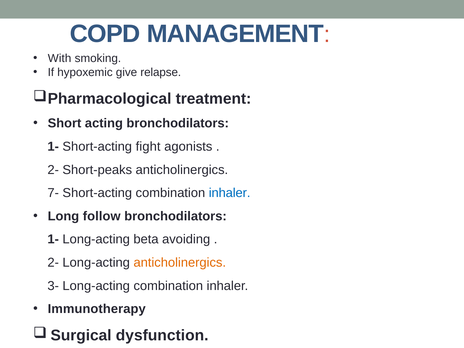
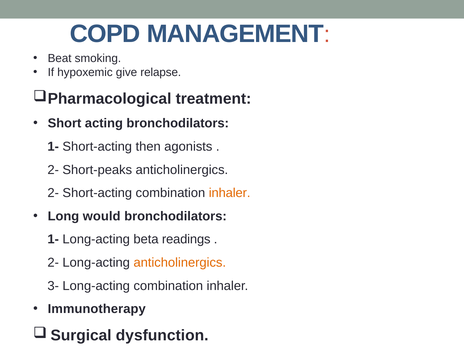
With: With -> Beat (60, 58)
fight: fight -> then (148, 147)
7-: 7- -> 2- (53, 193)
inhaler colour: blue -> orange (230, 193)
follow: follow -> would (102, 216)
avoiding: avoiding -> readings (186, 239)
